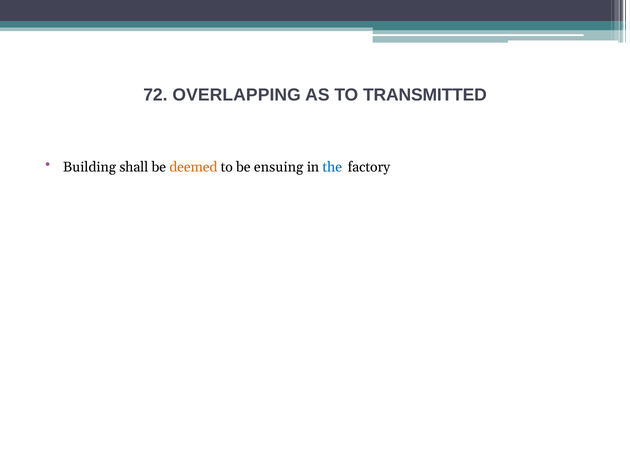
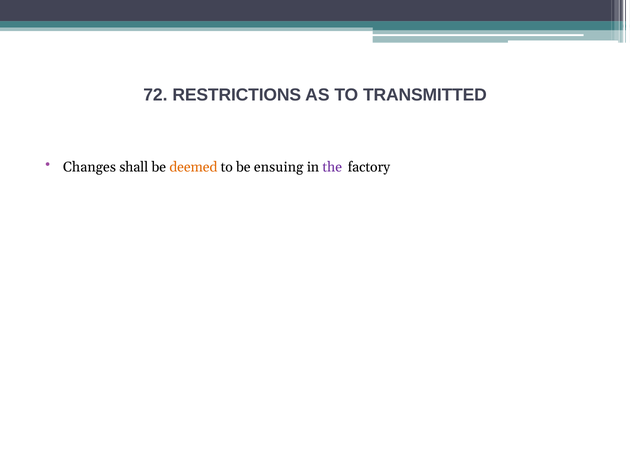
OVERLAPPING: OVERLAPPING -> RESTRICTIONS (237, 95)
Building: Building -> Changes (89, 167)
the colour: blue -> purple (332, 167)
